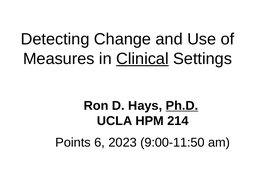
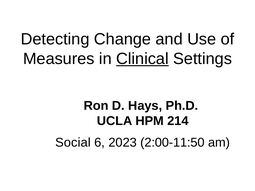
Ph.D underline: present -> none (182, 106)
Points: Points -> Social (73, 143)
9:00-11:50: 9:00-11:50 -> 2:00-11:50 (172, 143)
